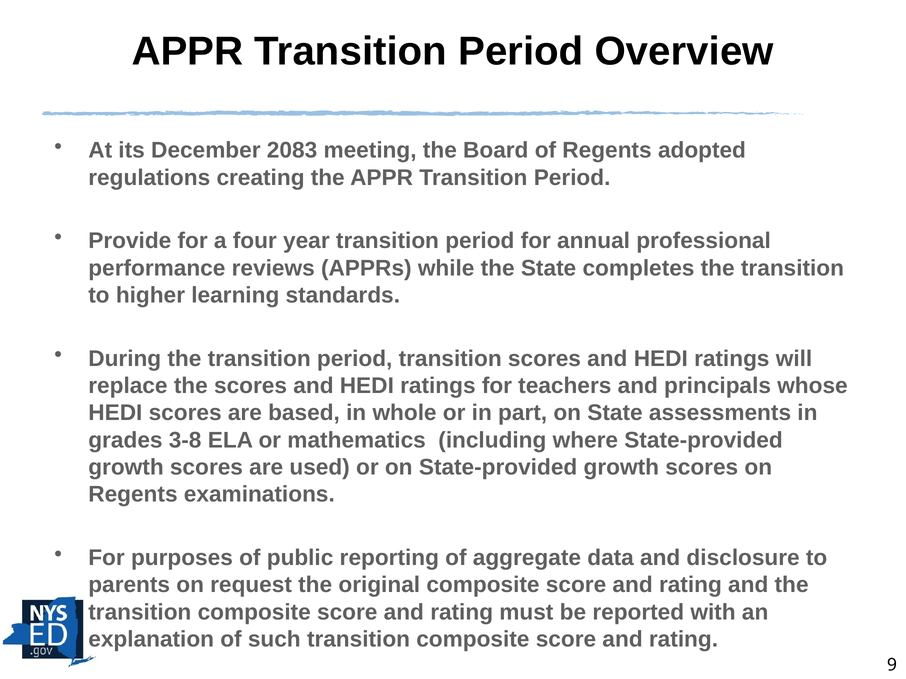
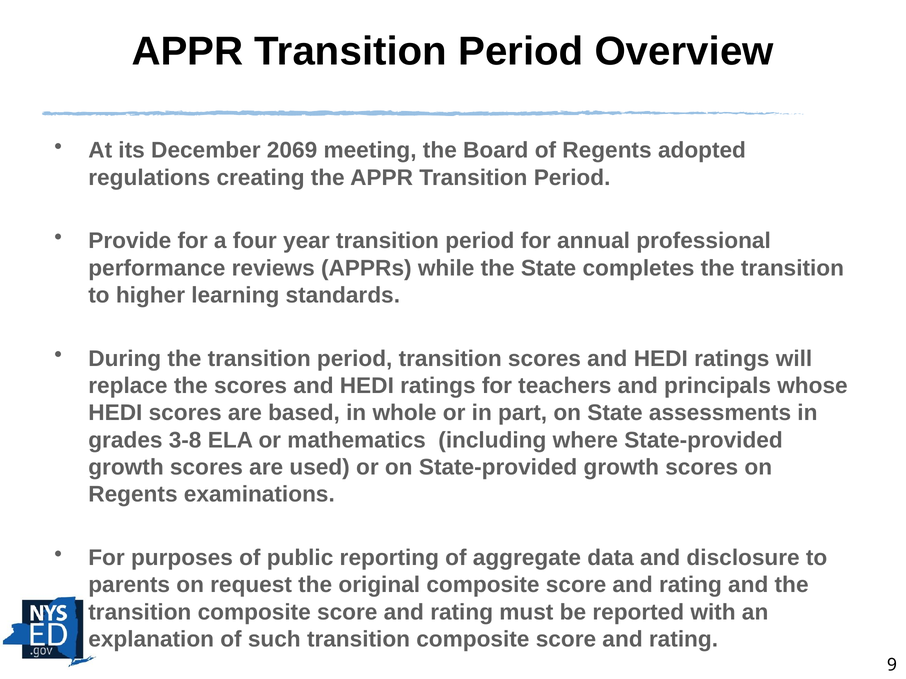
2083: 2083 -> 2069 (292, 151)
